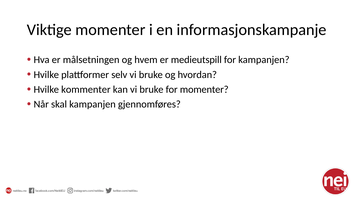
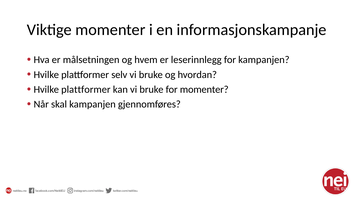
medieutspill: medieutspill -> leserinnlegg (196, 60)
kommenter: kommenter -> plattformer (86, 89)
